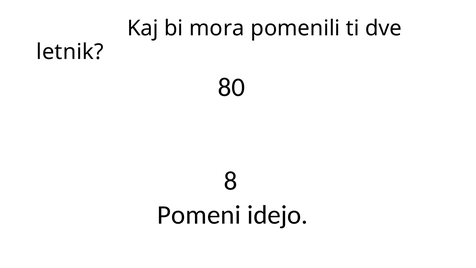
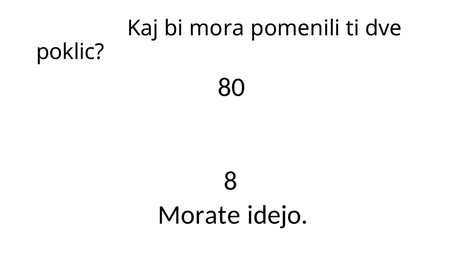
letnik: letnik -> poklic (70, 52)
Pomeni: Pomeni -> Morate (199, 215)
